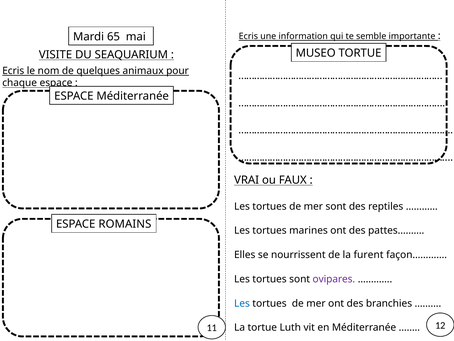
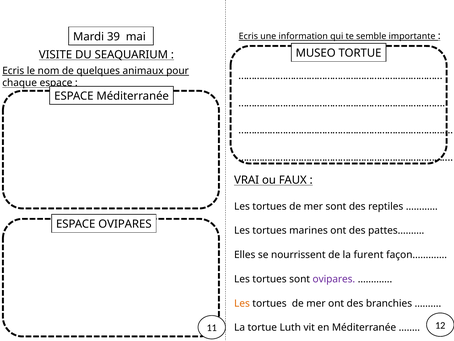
65: 65 -> 39 (113, 37)
ESPACE ROMAINS: ROMAINS -> OVIPARES (125, 224)
Les colour: blue -> orange (242, 303)
